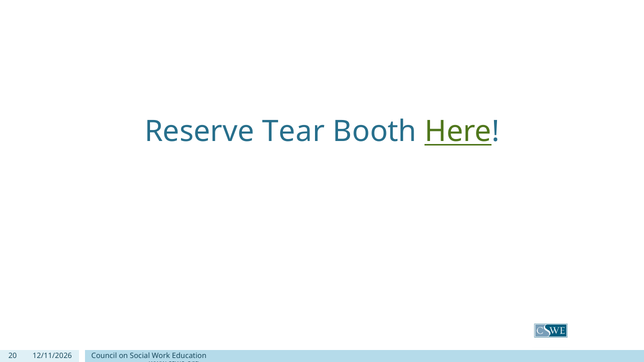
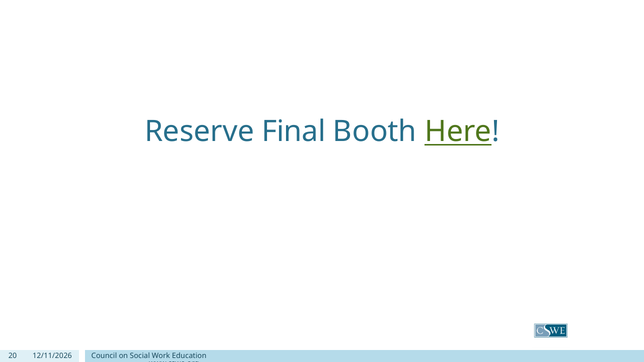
Tear: Tear -> Final (294, 131)
